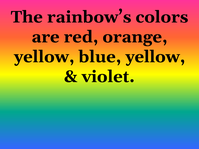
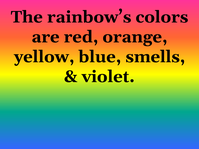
blue yellow: yellow -> smells (155, 57)
